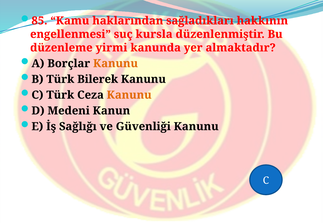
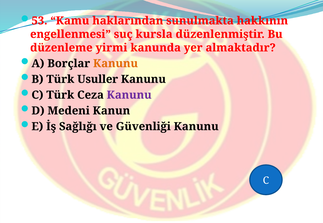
85: 85 -> 53 (39, 21)
sağladıkları: sağladıkları -> sunulmakta (200, 21)
Bilerek: Bilerek -> Usuller (98, 79)
Kanunu colour: orange -> purple (129, 95)
